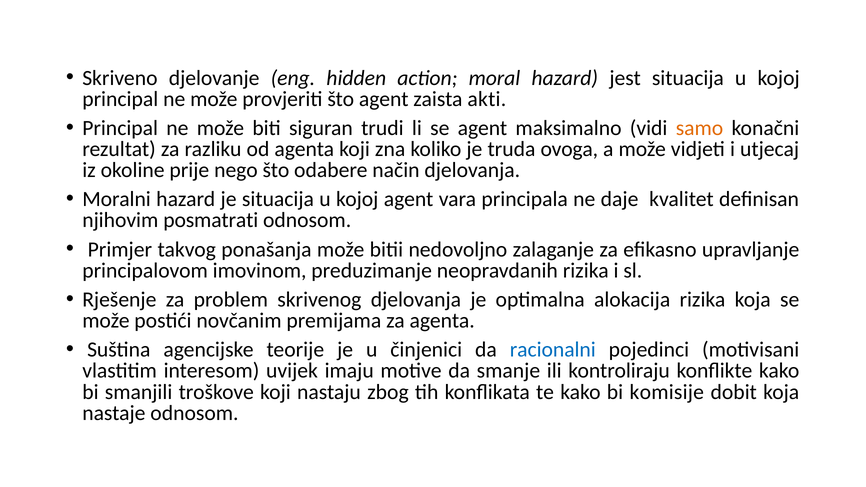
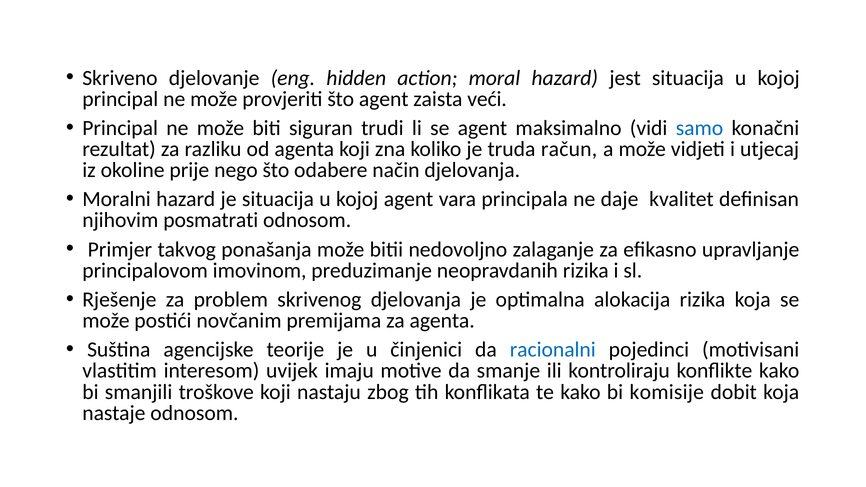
akti: akti -> veći (487, 99)
samo colour: orange -> blue (700, 128)
ovoga: ovoga -> račun (569, 149)
